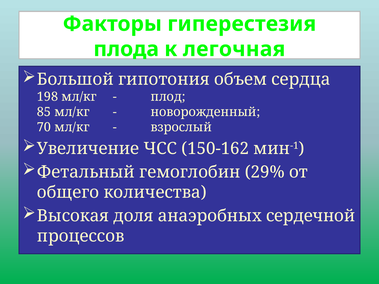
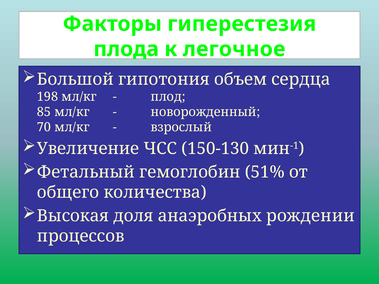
легочная: легочная -> легочное (234, 49)
150-162: 150-162 -> 150-130 (215, 149)
29%: 29% -> 51% (265, 172)
сердечной: сердечной -> рождении (310, 216)
